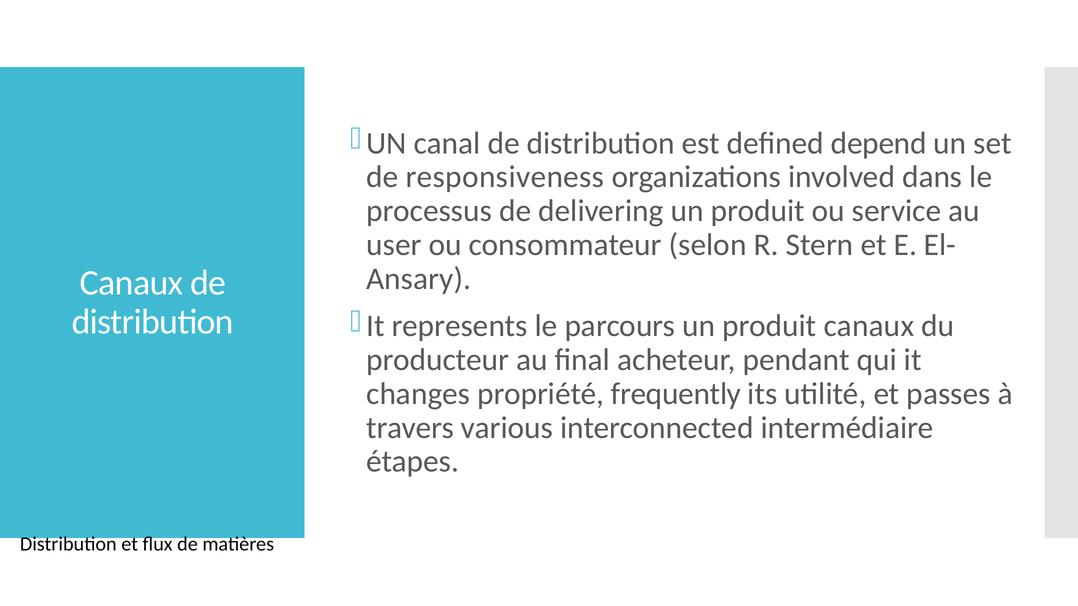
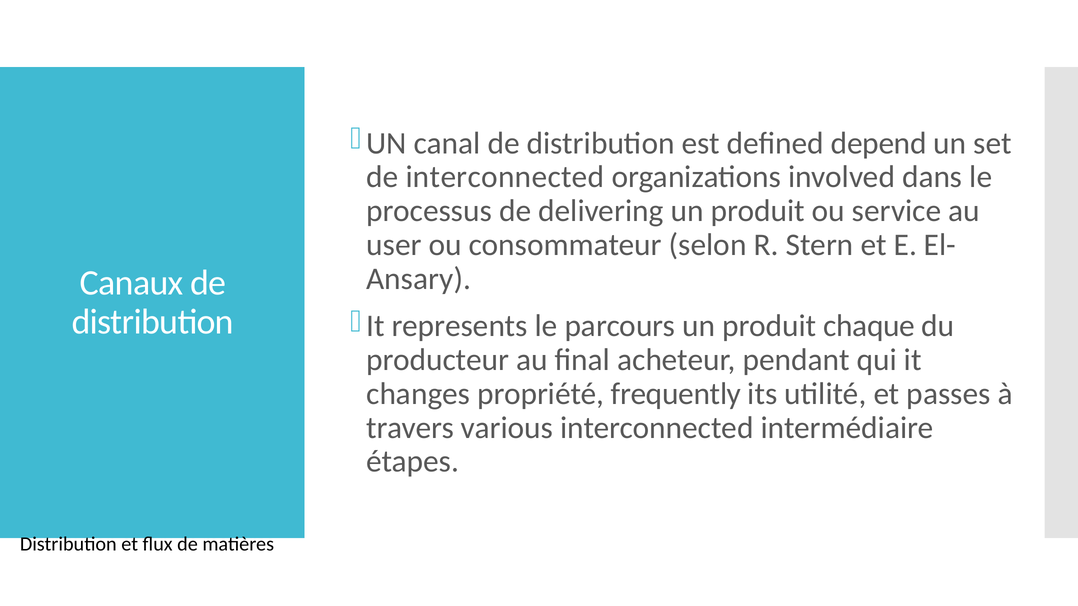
de responsiveness: responsiveness -> interconnected (505, 177)
produit canaux: canaux -> chaque (869, 326)
